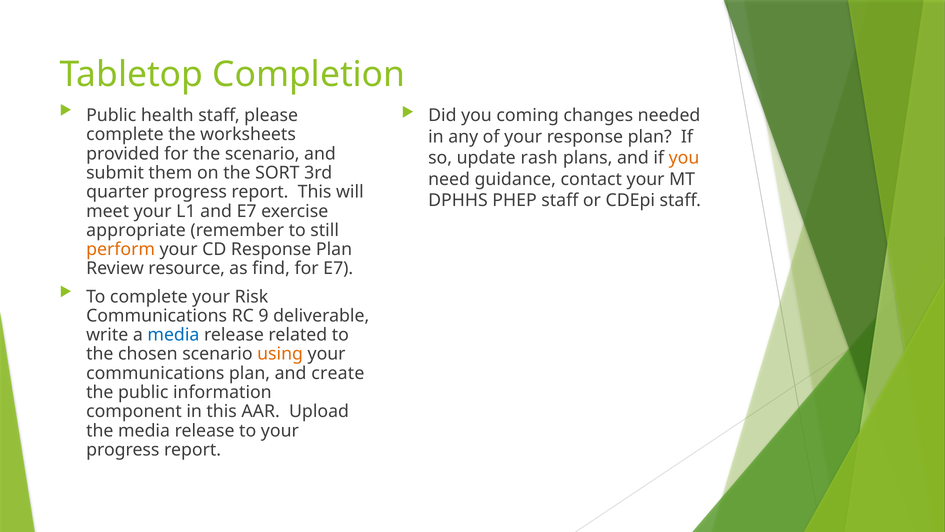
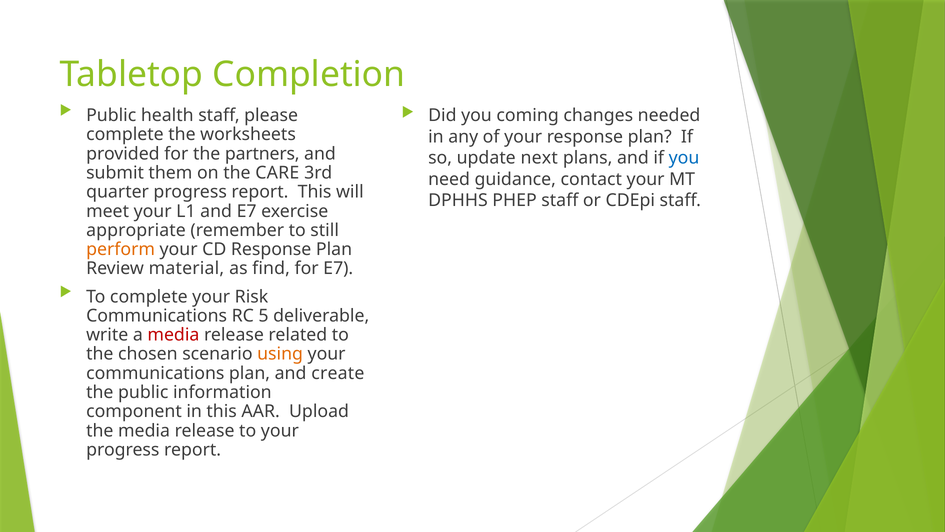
the scenario: scenario -> partners (262, 154)
rash: rash -> next (539, 158)
you colour: orange -> blue (684, 158)
SORT: SORT -> CARE (277, 173)
resource: resource -> material (186, 268)
9: 9 -> 5 (264, 316)
media colour: blue -> red (173, 335)
